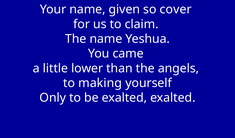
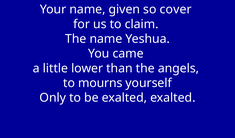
making: making -> mourns (100, 83)
